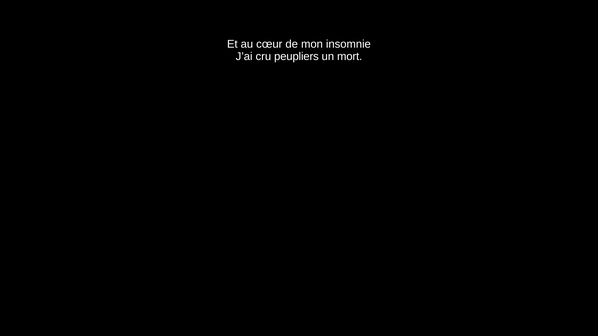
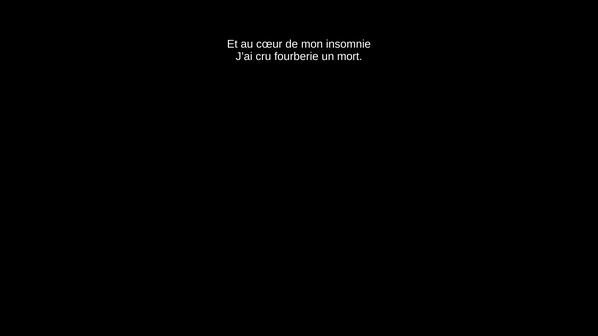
peupliers: peupliers -> fourberie (296, 56)
